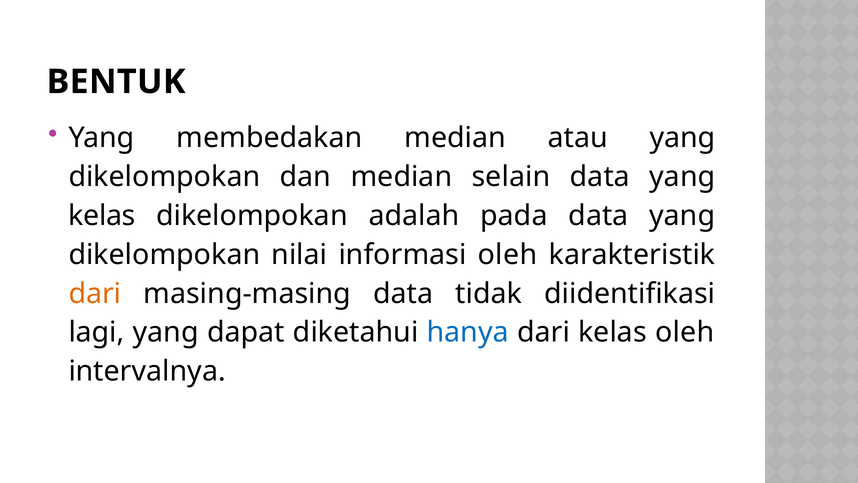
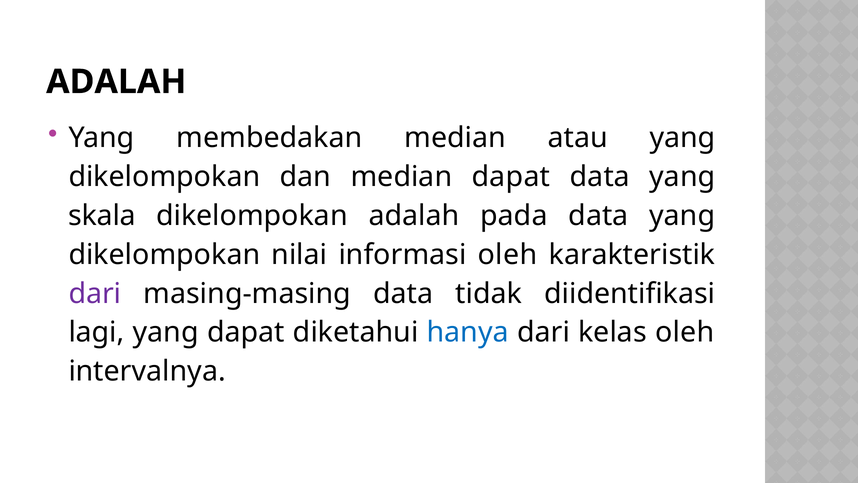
BENTUK: BENTUK -> ADALAH (116, 82)
median selain: selain -> dapat (511, 177)
kelas: kelas -> skala (102, 215)
dari colour: orange -> purple (95, 293)
